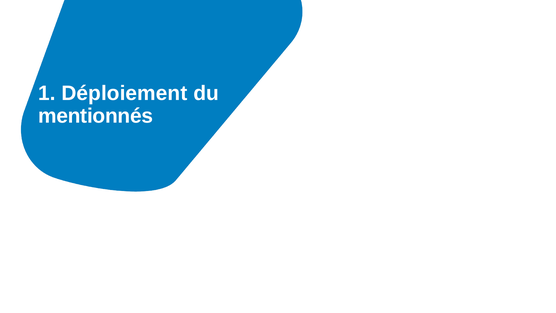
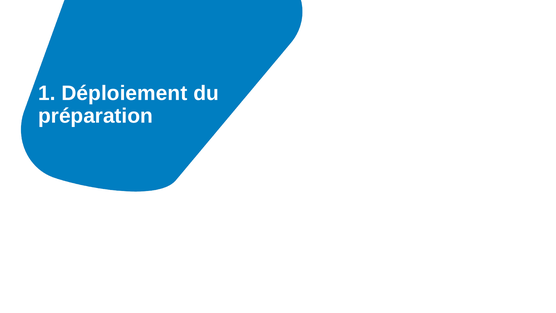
mentionnés: mentionnés -> préparation (96, 116)
